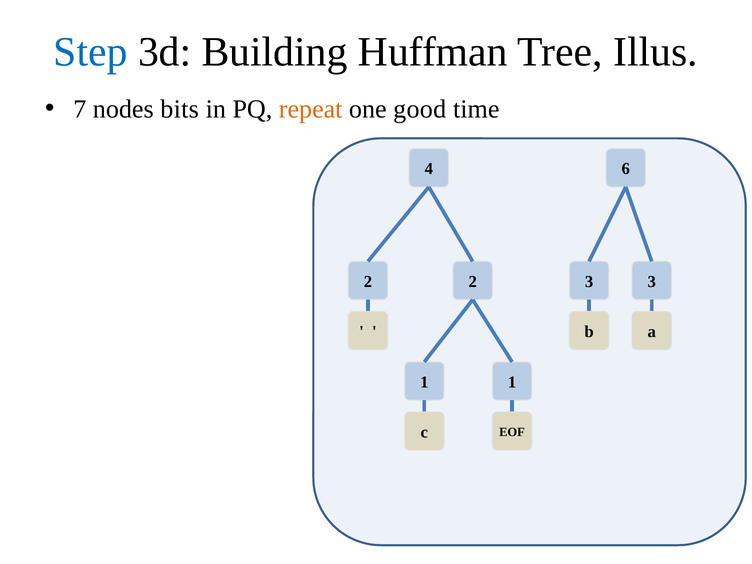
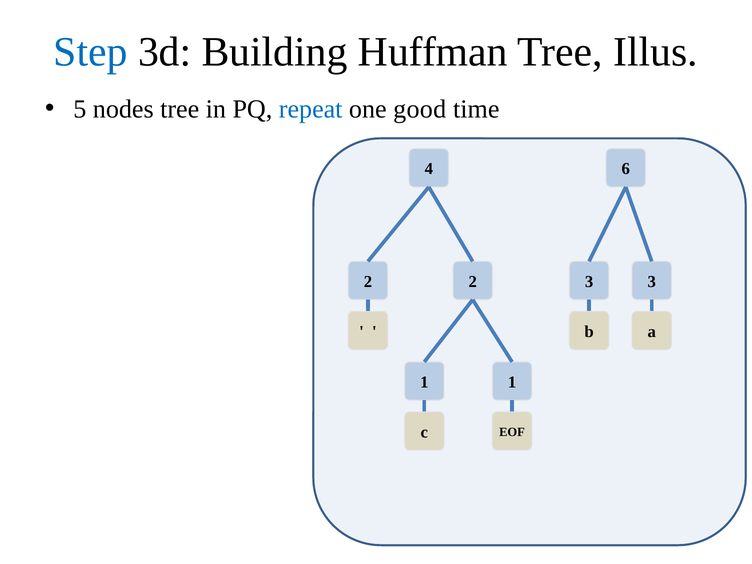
7: 7 -> 5 (80, 109)
nodes bits: bits -> tree (180, 109)
repeat colour: orange -> blue (311, 109)
